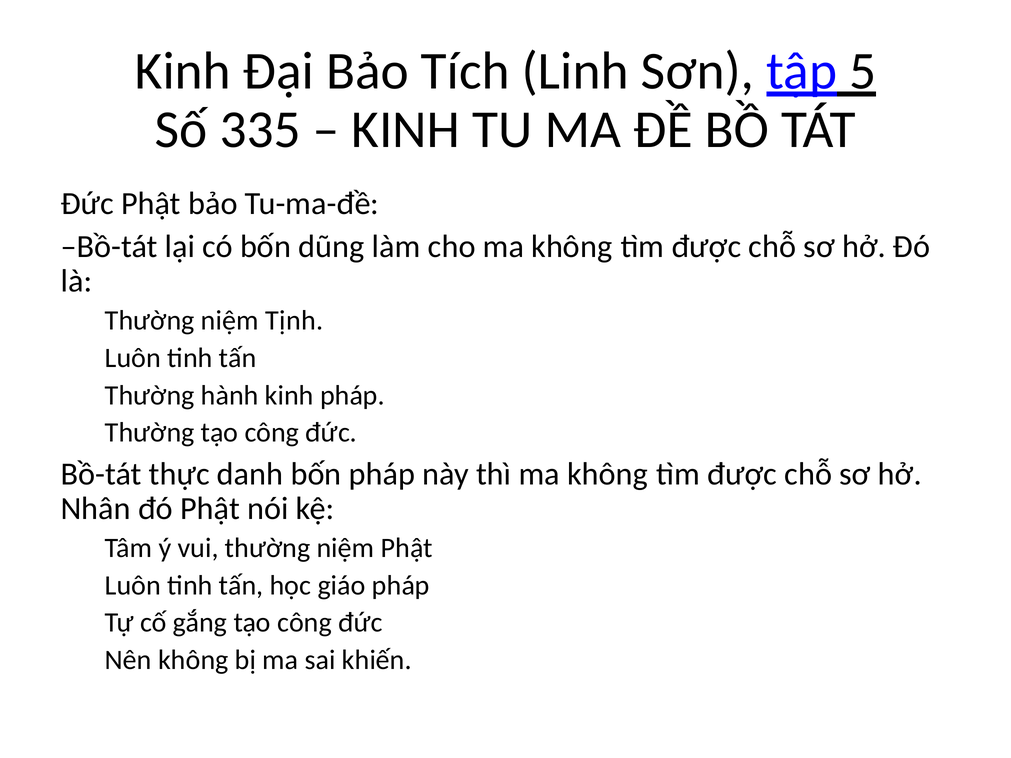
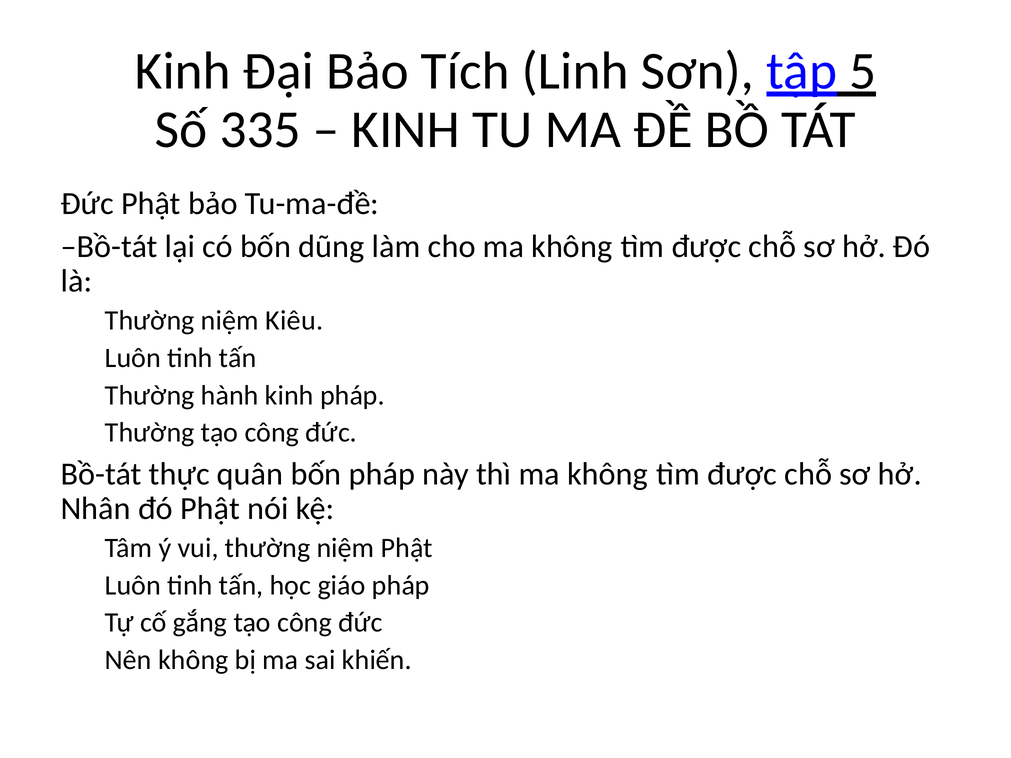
Tịnh: Tịnh -> Kiêu (294, 321)
danh: danh -> quân (250, 474)
